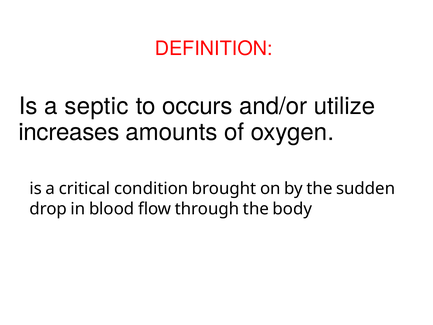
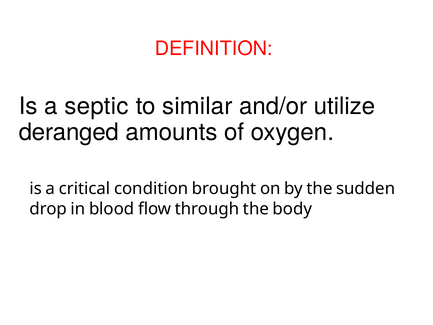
occurs: occurs -> similar (197, 106)
increases: increases -> deranged (69, 132)
